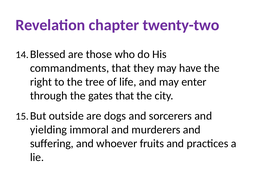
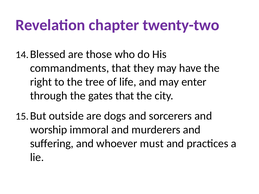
yielding: yielding -> worship (49, 130)
fruits: fruits -> must (152, 144)
